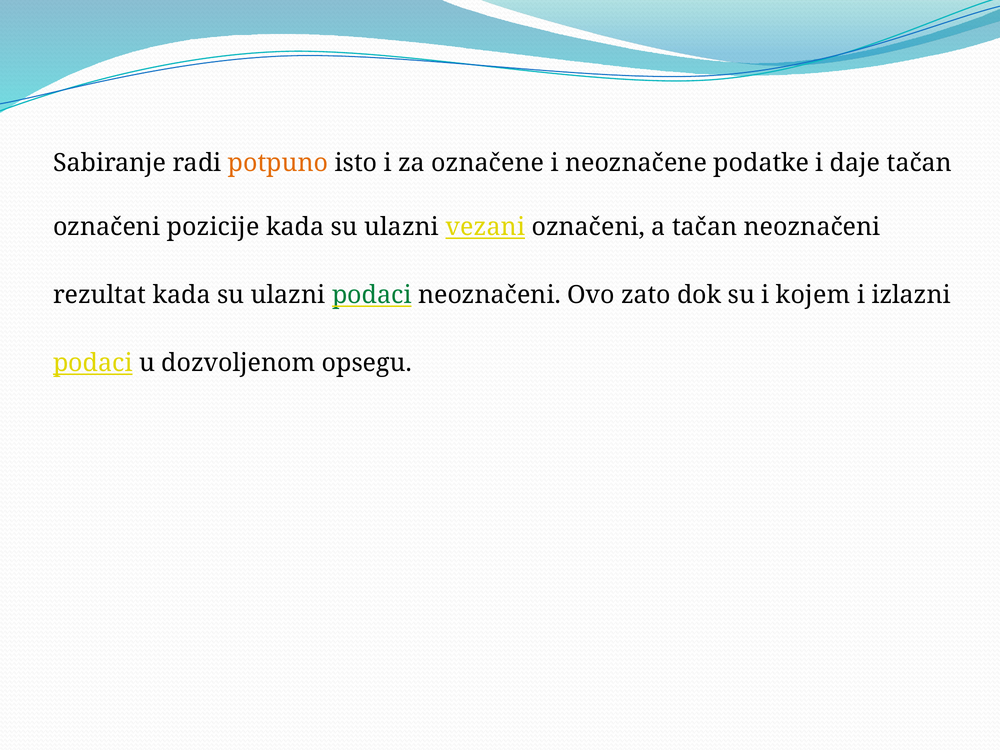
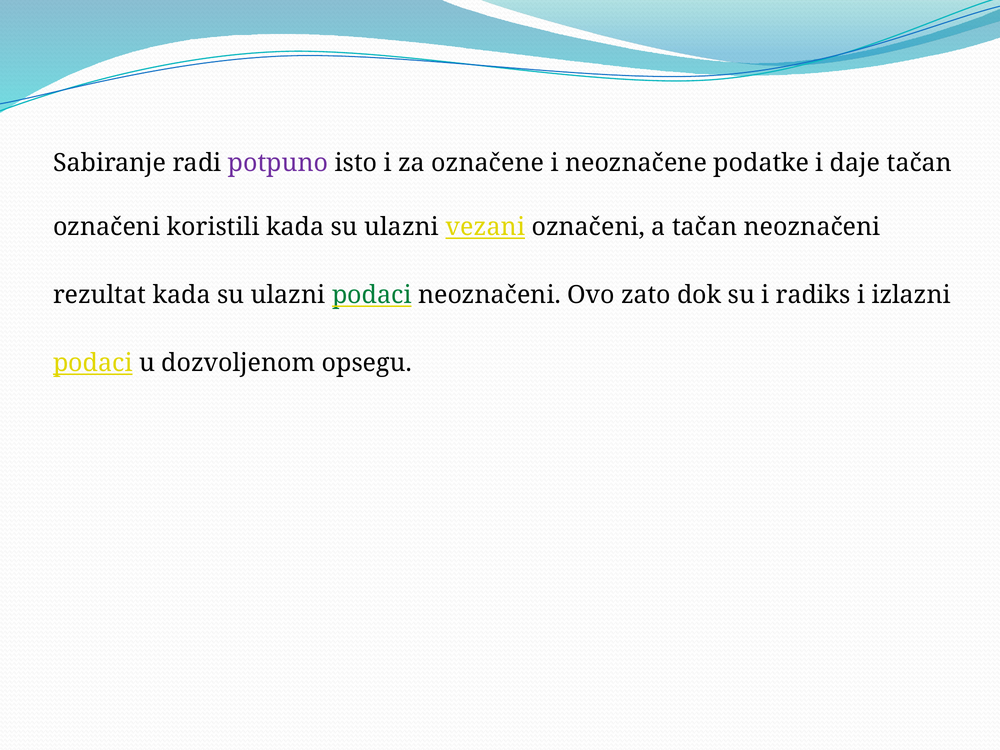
potpuno colour: orange -> purple (278, 163)
pozicije: pozicije -> koristili (213, 227)
kojem: kojem -> radiks (813, 295)
